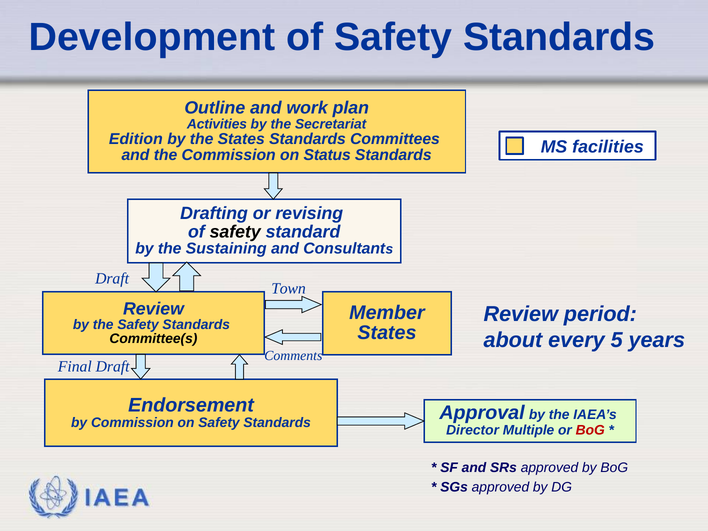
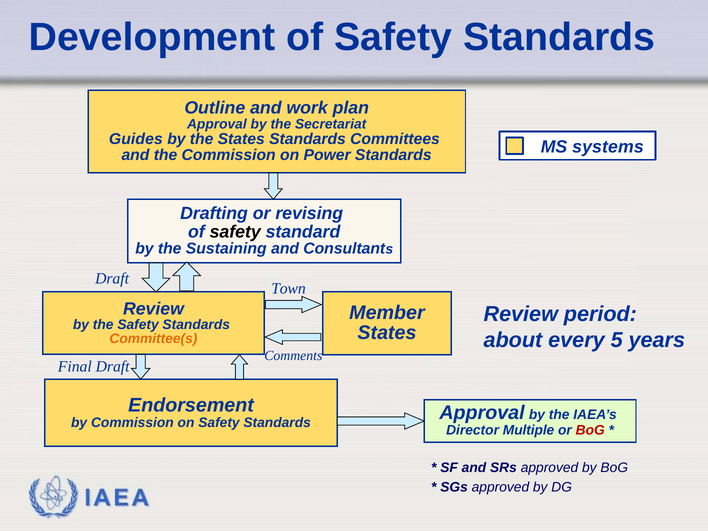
Activities: Activities -> Approval (217, 124)
Edition: Edition -> Guides (136, 139)
facilities: facilities -> systems (608, 147)
Status: Status -> Power (327, 155)
Committee(s colour: black -> orange (153, 339)
